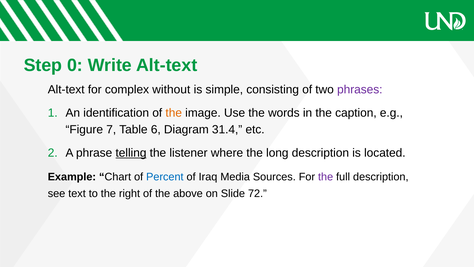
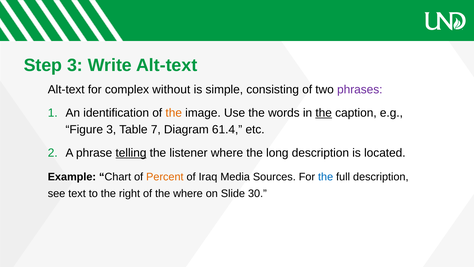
Step 0: 0 -> 3 (75, 65)
the underline: none -> present (324, 113)
Figure 7: 7 -> 3 (111, 129)
6: 6 -> 7 (156, 129)
31.4: 31.4 -> 61.4 (227, 129)
Percent colour: blue -> orange (165, 177)
the colour: purple -> blue (326, 177)
the above: above -> where (188, 193)
72: 72 -> 30 (257, 193)
